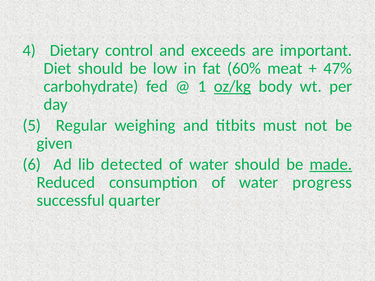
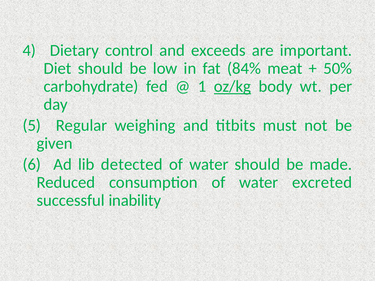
60%: 60% -> 84% (244, 69)
47%: 47% -> 50% (338, 69)
made underline: present -> none (331, 165)
progress: progress -> excreted (322, 183)
quarter: quarter -> inability (135, 201)
